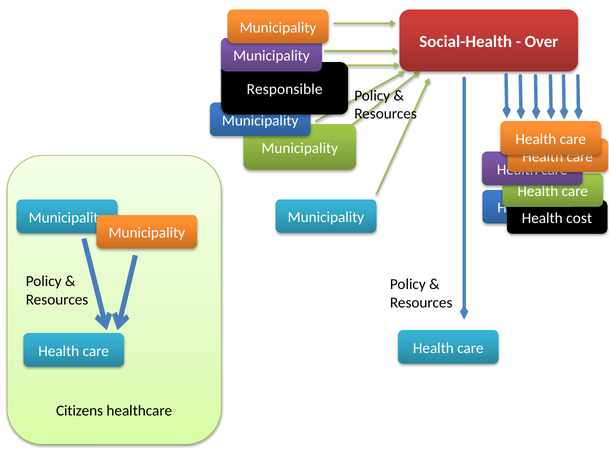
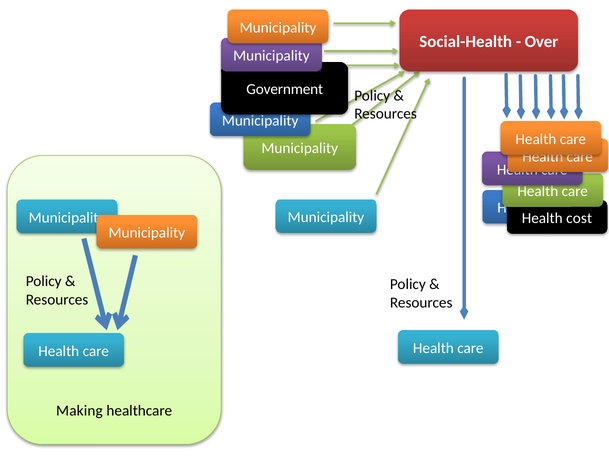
Responsible: Responsible -> Government (285, 89)
Citizens: Citizens -> Making (79, 410)
